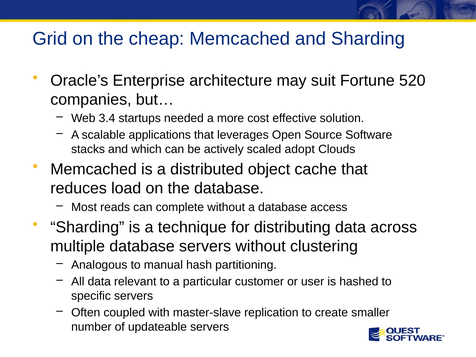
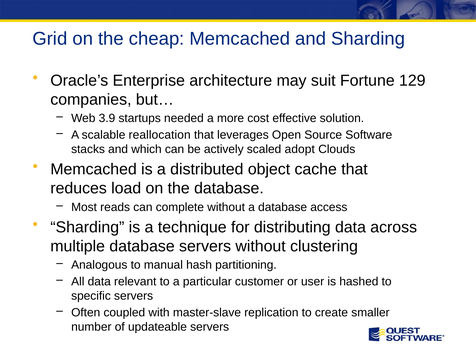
520: 520 -> 129 (412, 80)
3.4: 3.4 -> 3.9 (107, 118)
applications: applications -> reallocation (160, 135)
